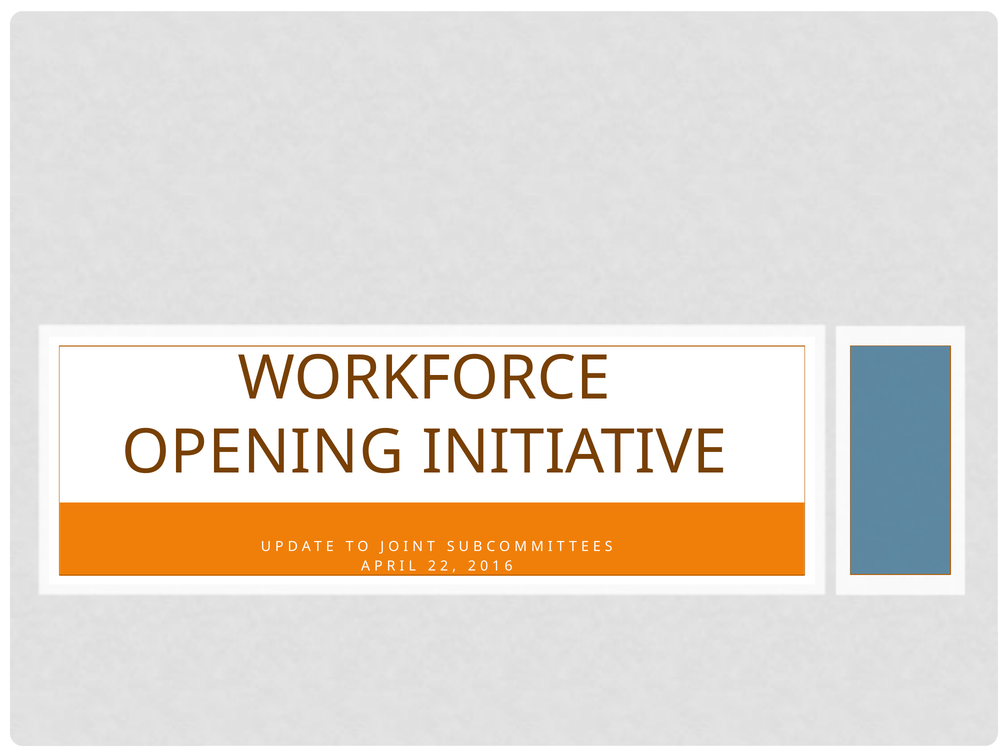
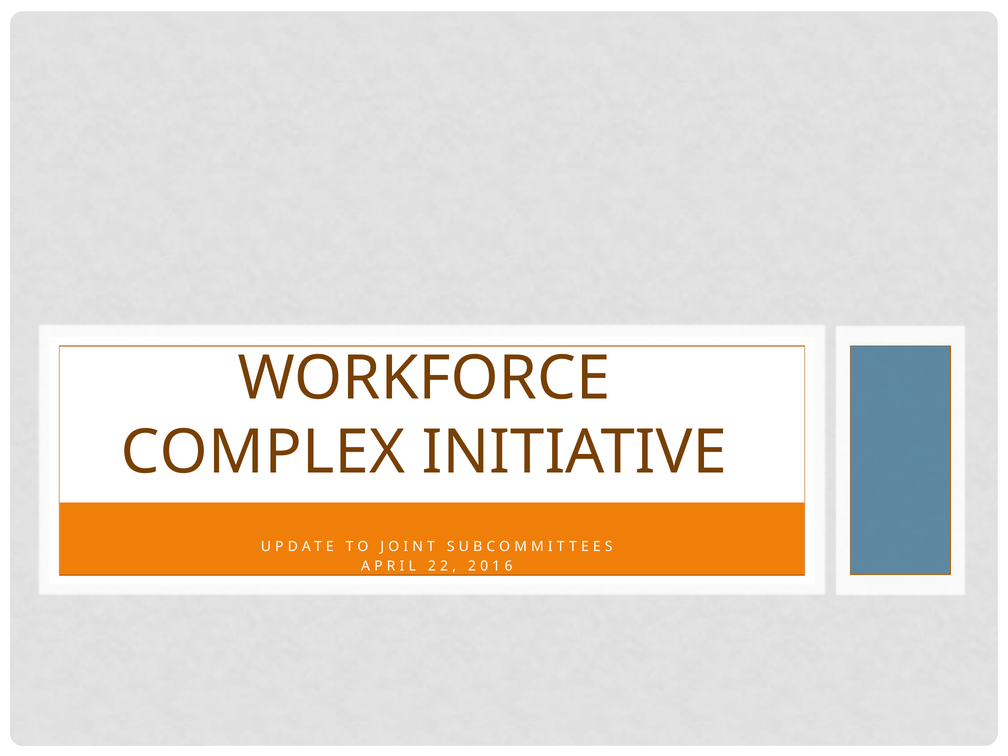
OPENING: OPENING -> COMPLEX (263, 452)
